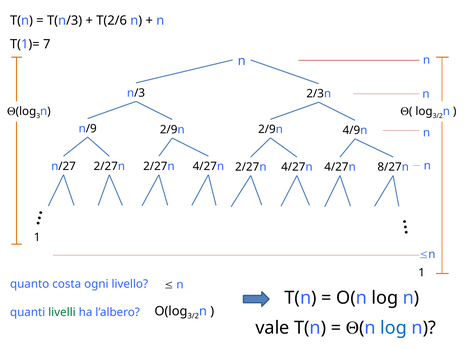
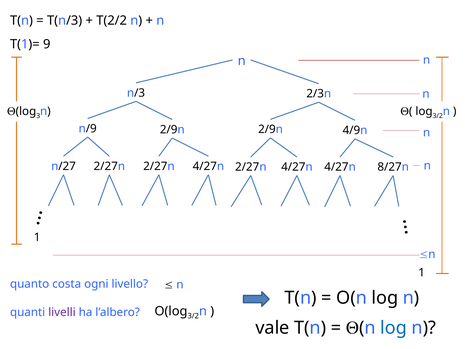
T(2/6: T(2/6 -> T(2/2 (112, 21)
7: 7 -> 9 (47, 44)
livelli colour: green -> purple (62, 312)
